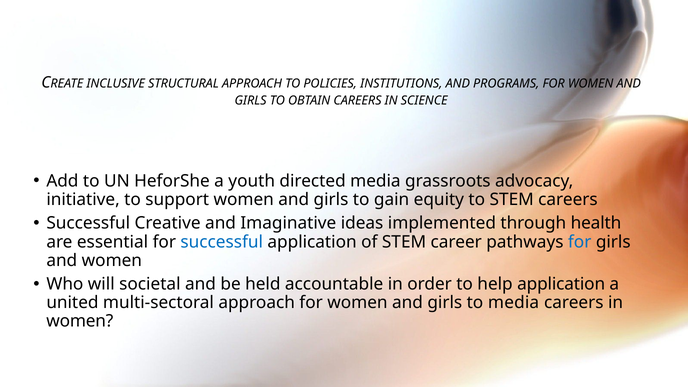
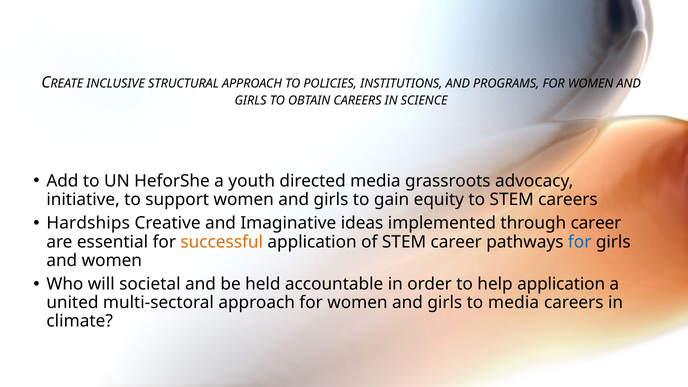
Successful: Successful -> Hardships (88, 223)
through health: health -> career (596, 223)
successful colour: blue -> orange (222, 242)
women: women -> climate (80, 321)
